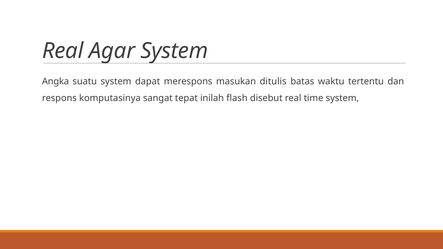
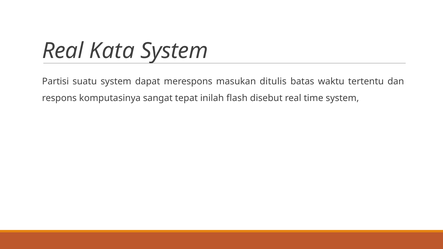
Agar: Agar -> Kata (112, 51)
Angka: Angka -> Partisi (55, 82)
